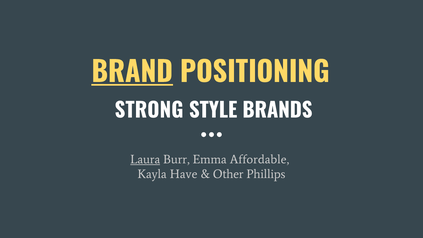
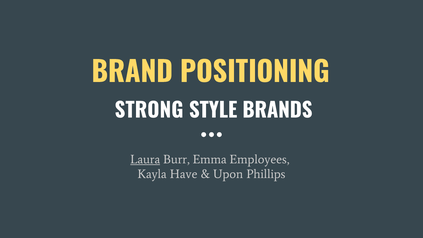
BRAND underline: present -> none (132, 73)
Affordable: Affordable -> Employees (260, 159)
Other: Other -> Upon (228, 174)
